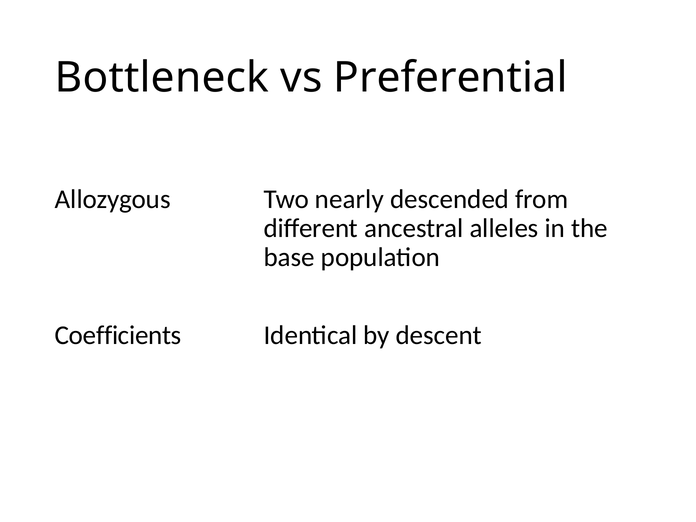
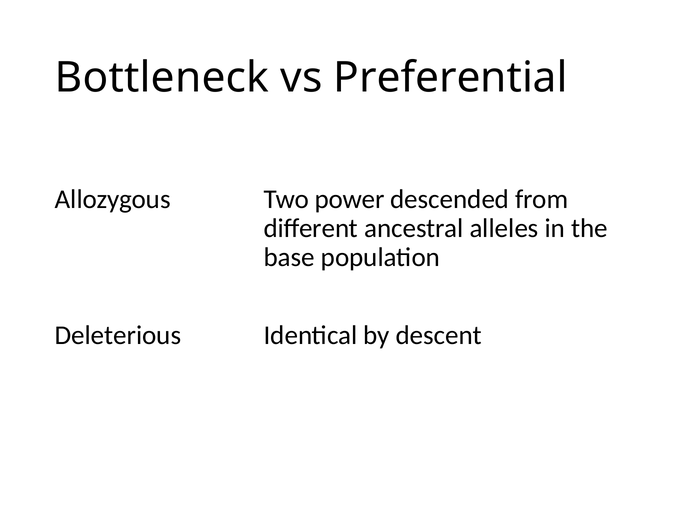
nearly: nearly -> power (350, 199)
Coefficients: Coefficients -> Deleterious (118, 335)
